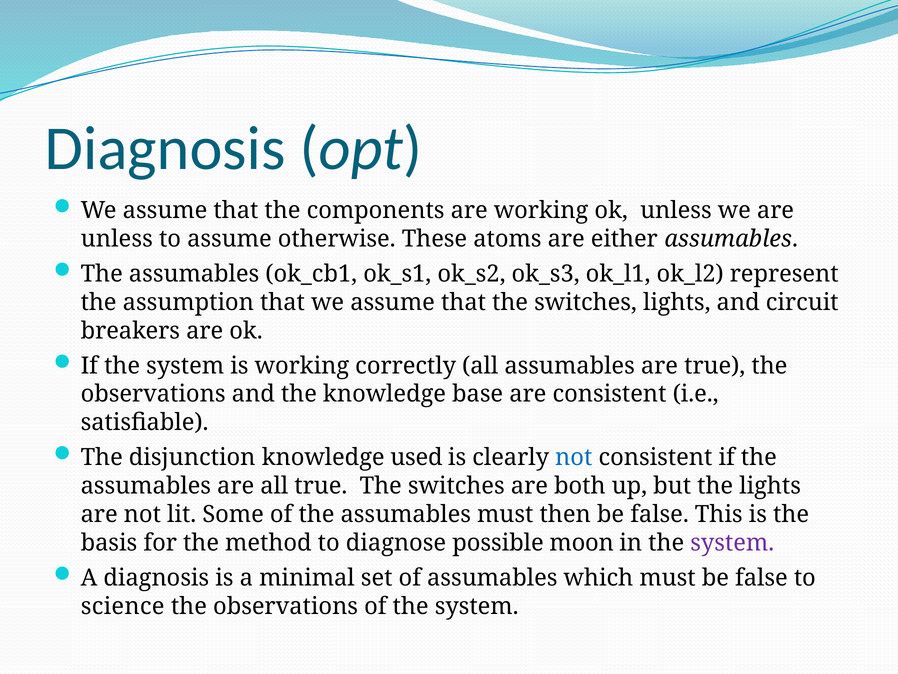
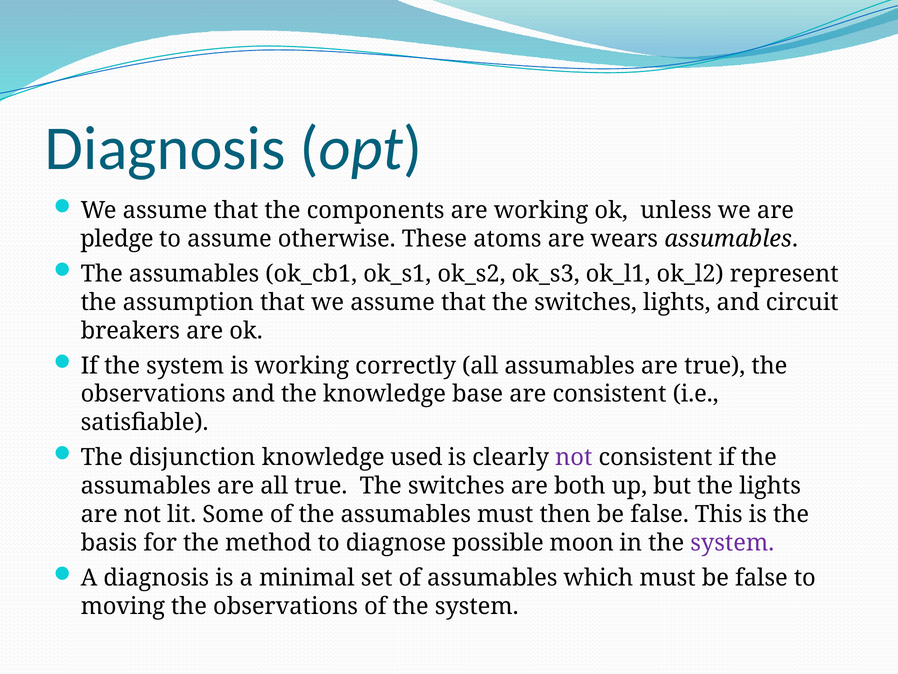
unless: unless -> pledge (117, 239)
either: either -> wears (624, 239)
not colour: blue -> purple (574, 457)
science: science -> moving (123, 606)
